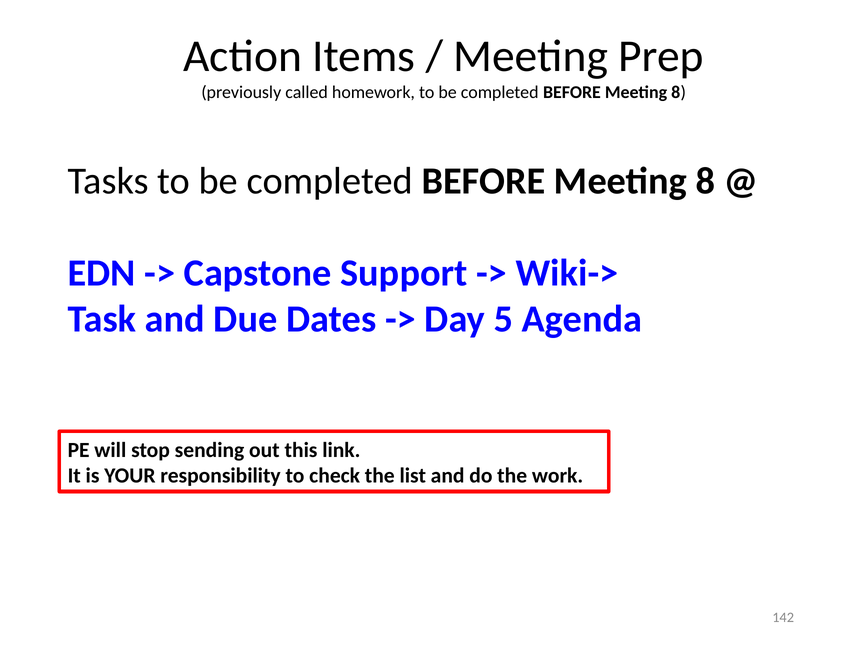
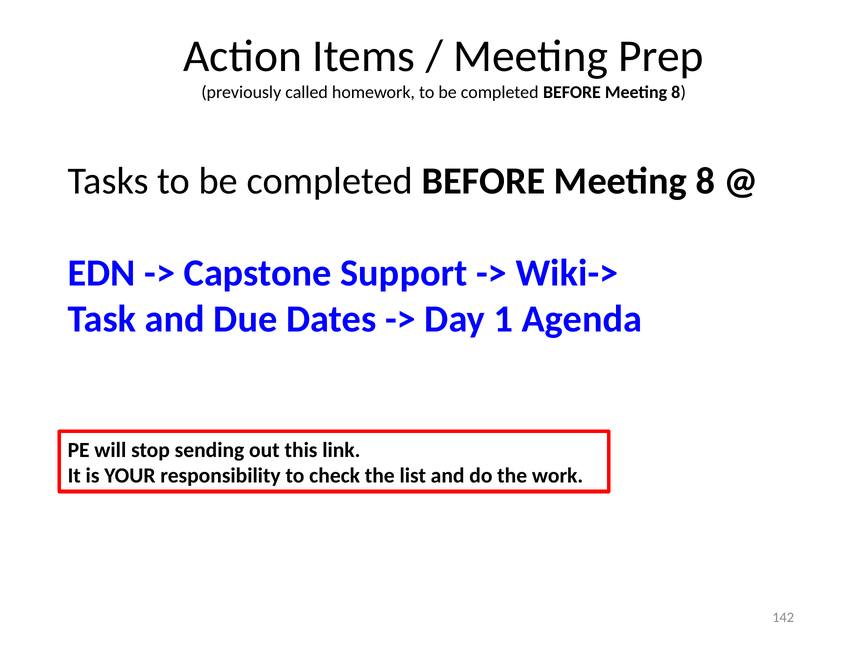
5: 5 -> 1 (503, 319)
